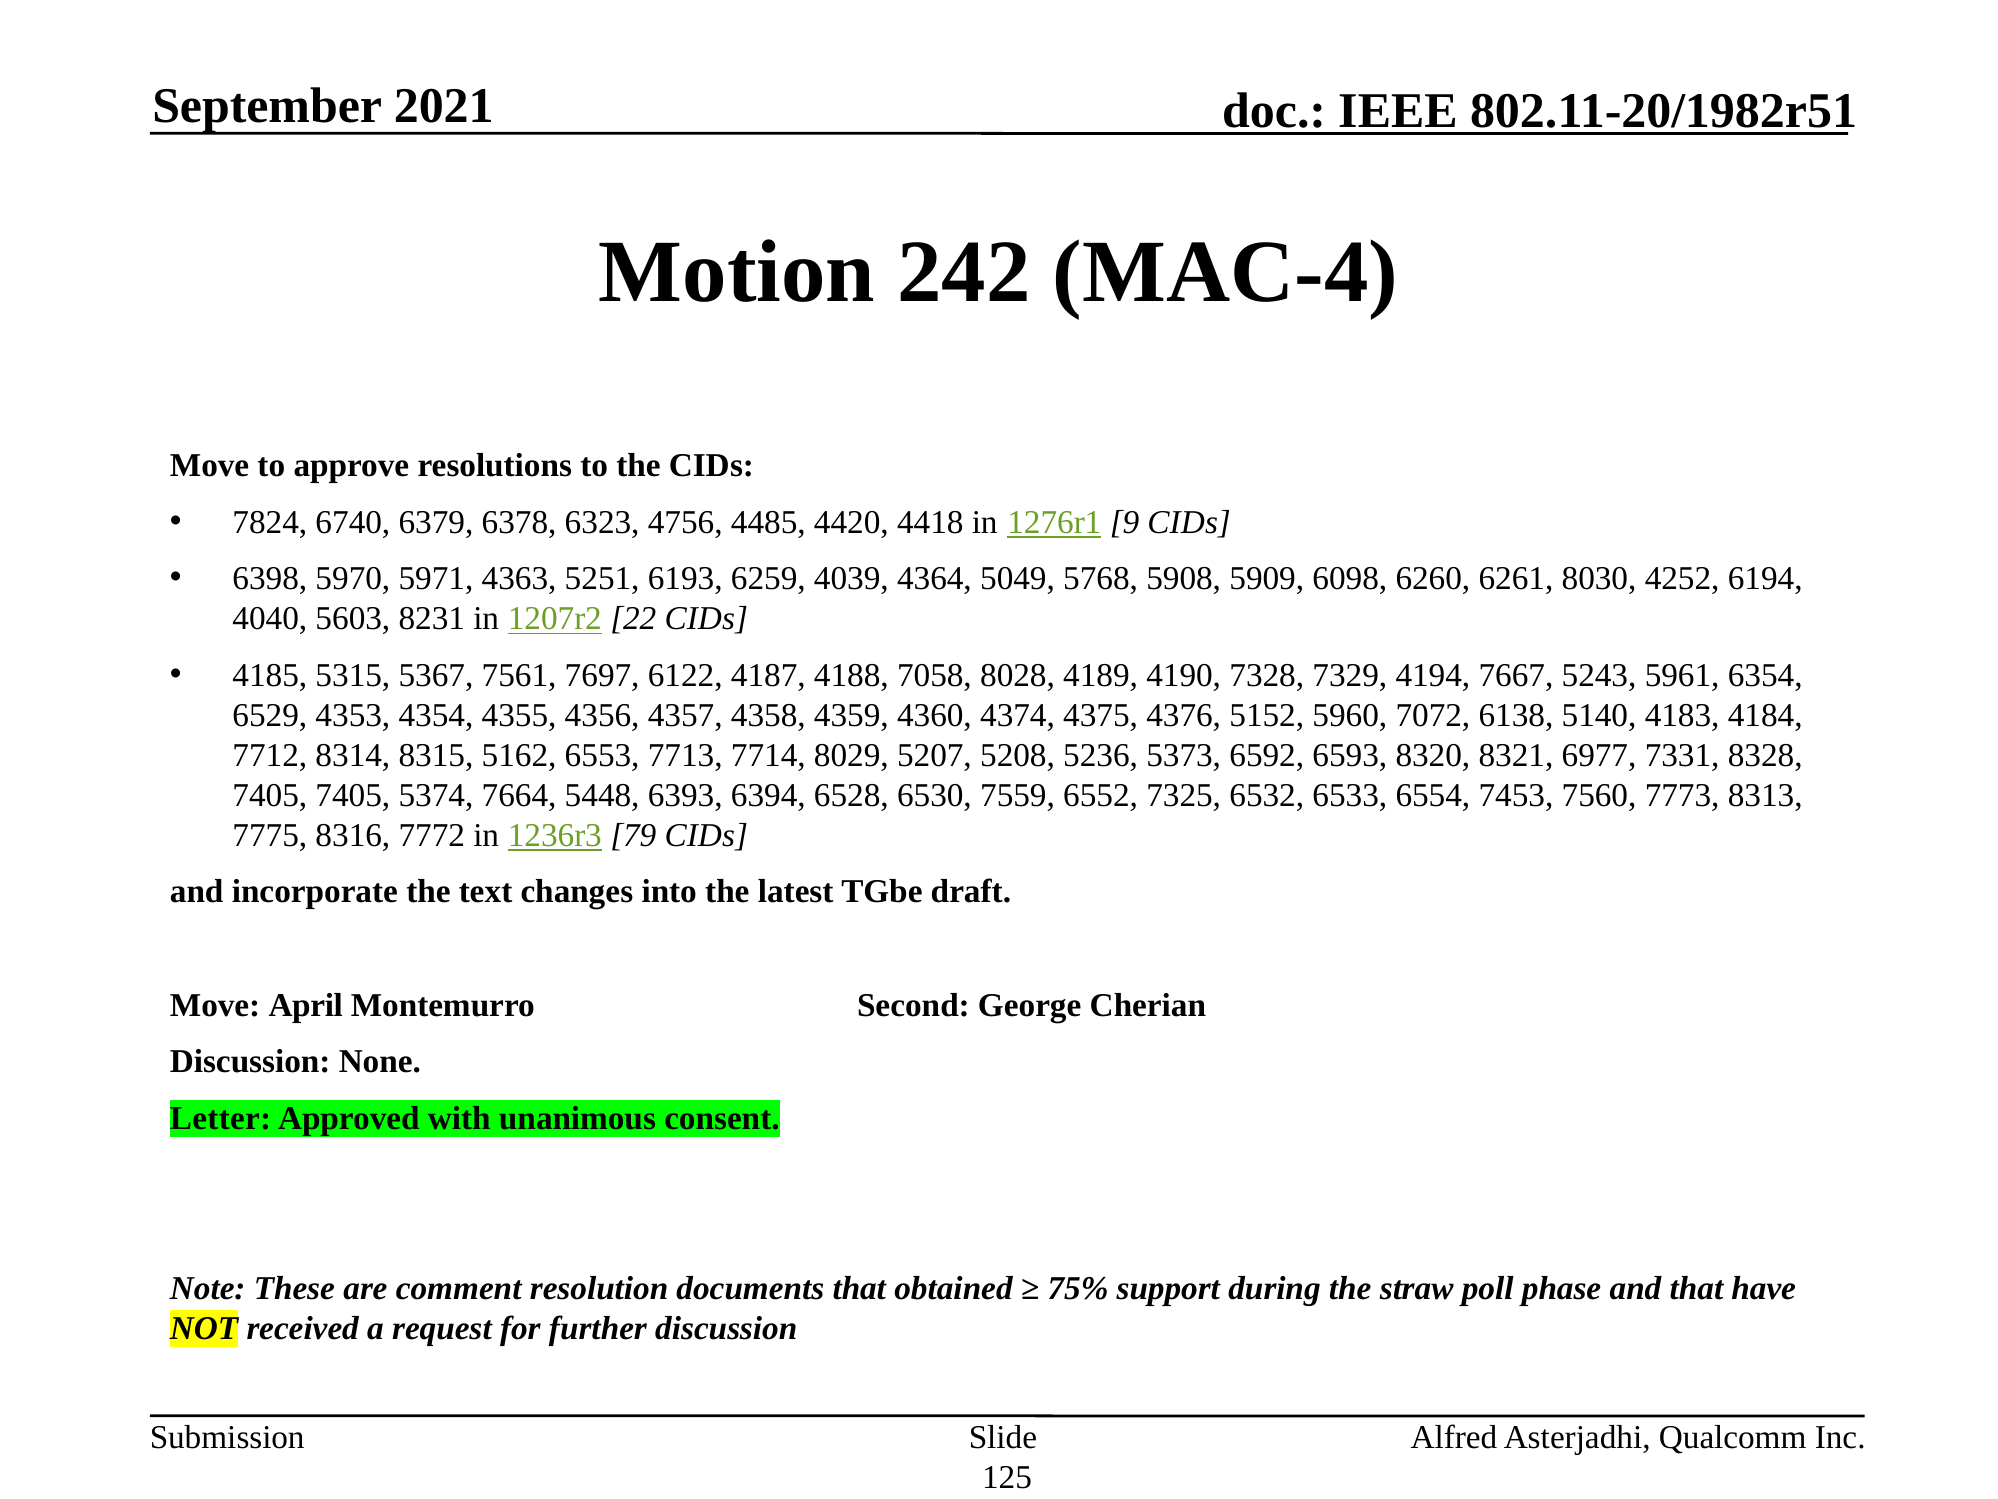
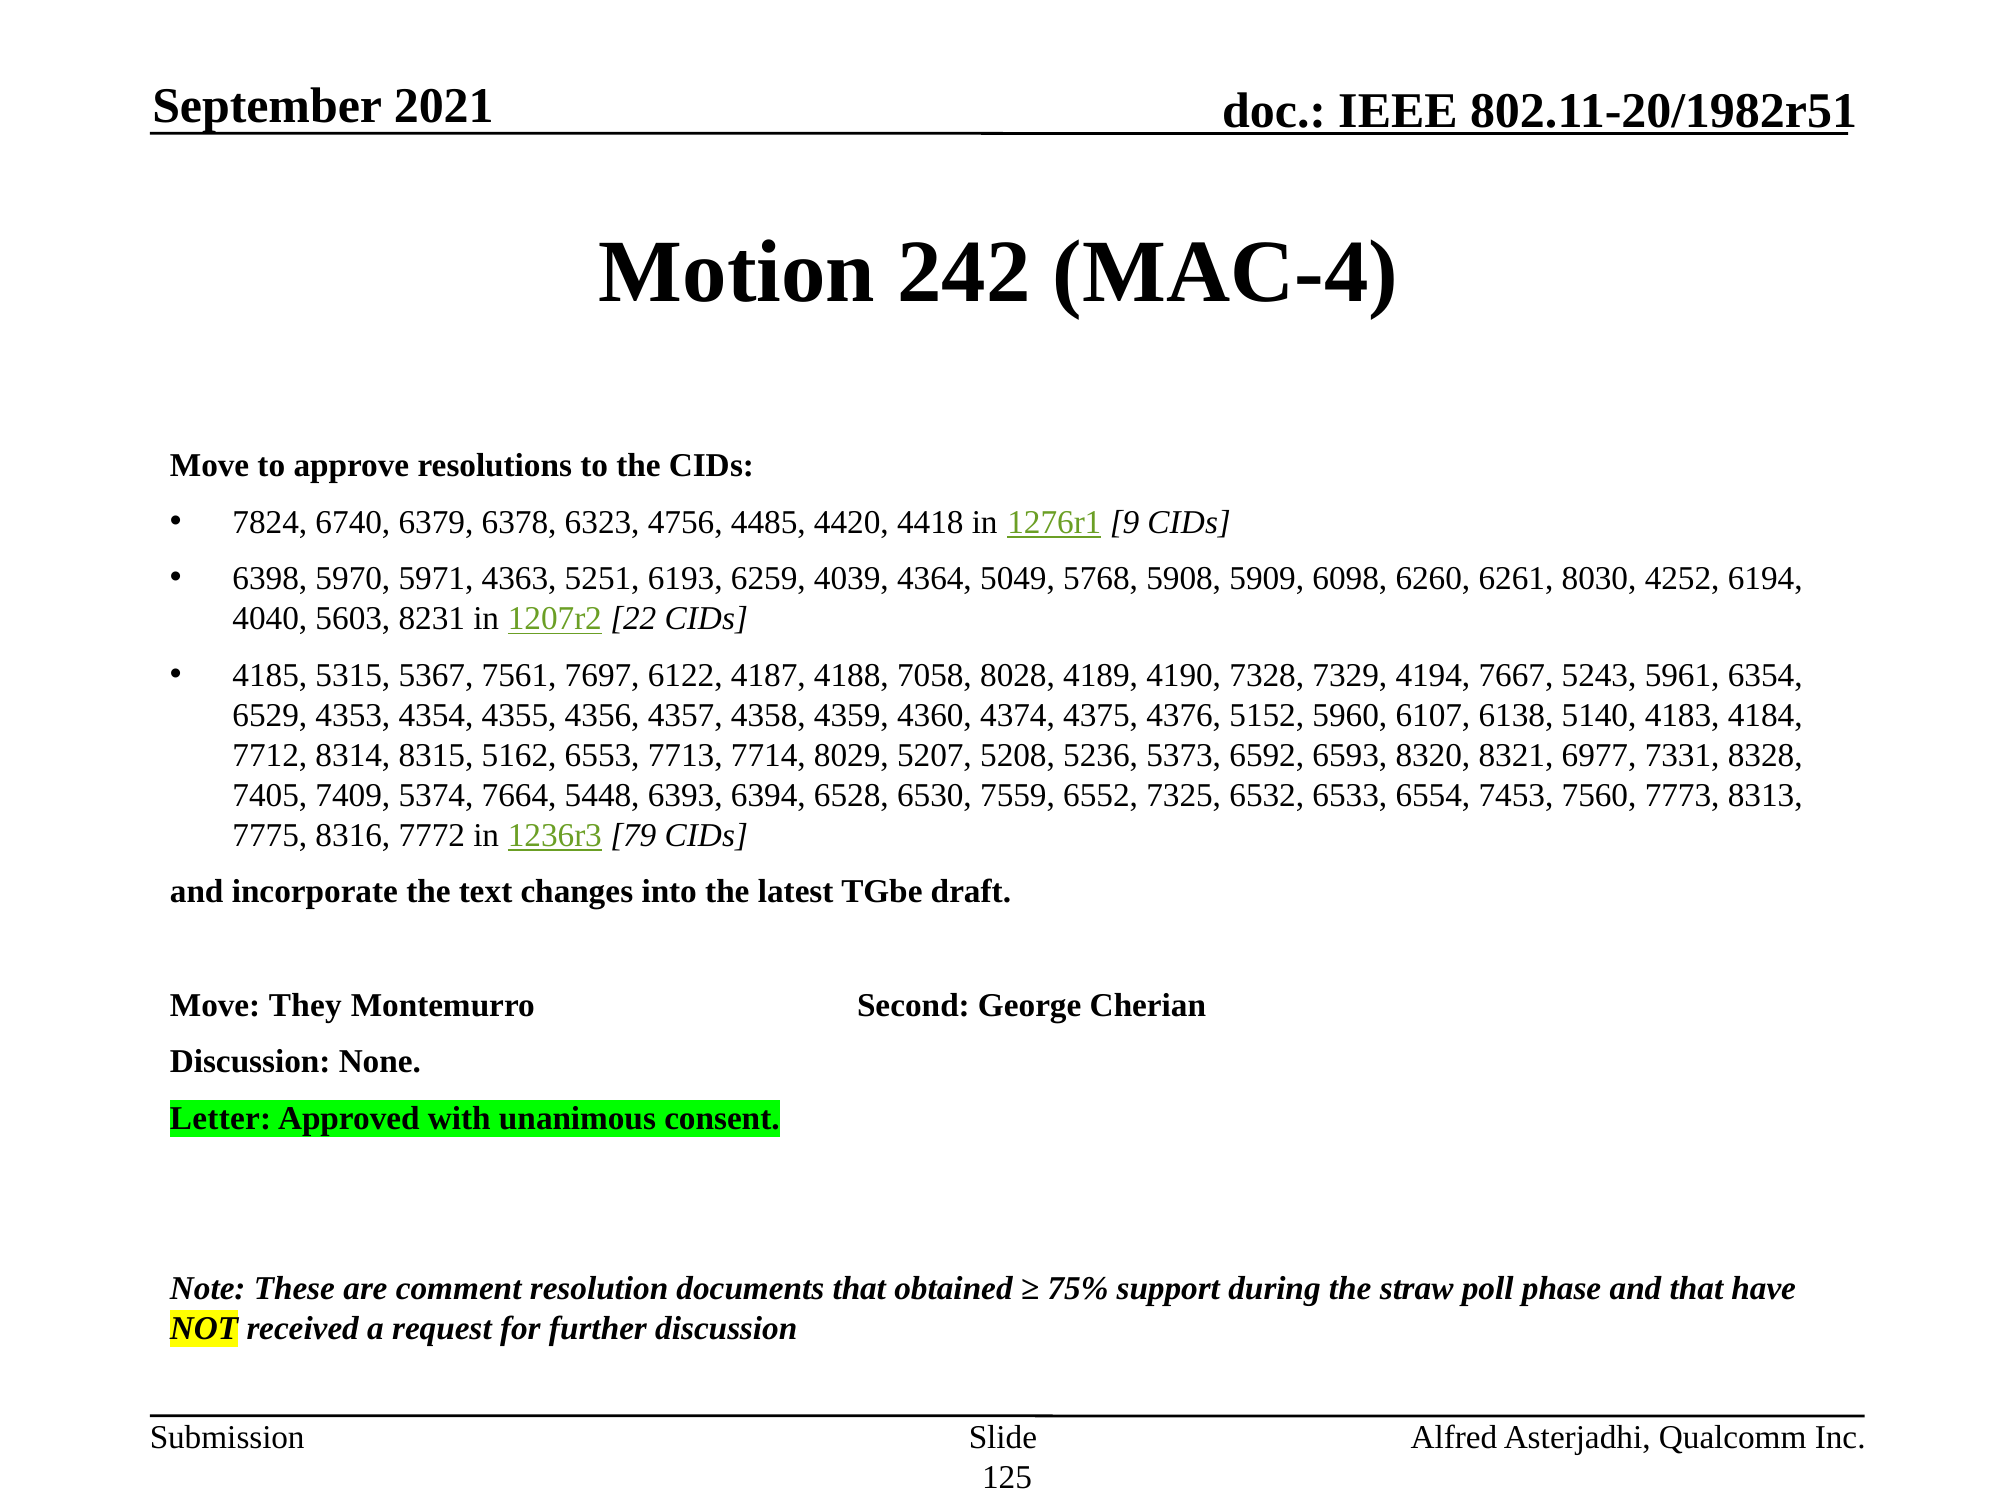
7072: 7072 -> 6107 (1433, 715)
7405 7405: 7405 -> 7409 (353, 795)
April: April -> They (305, 1005)
